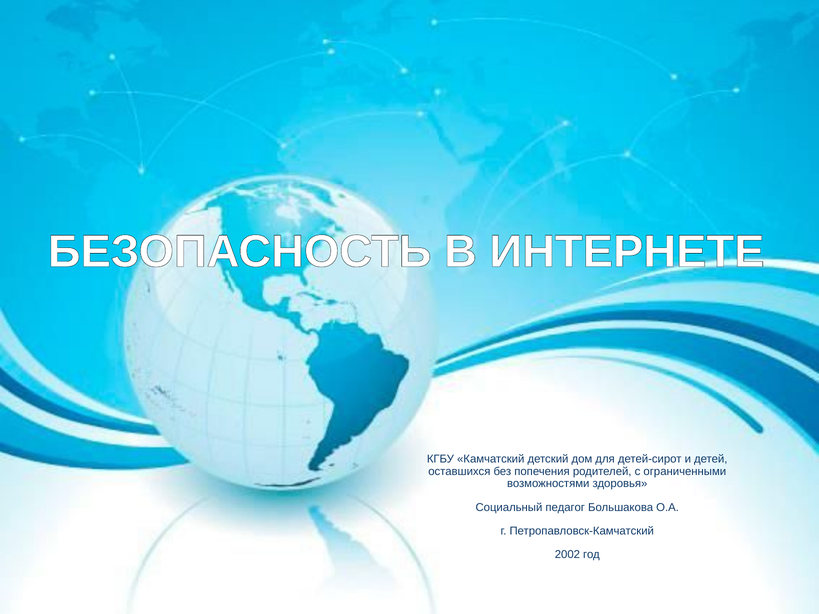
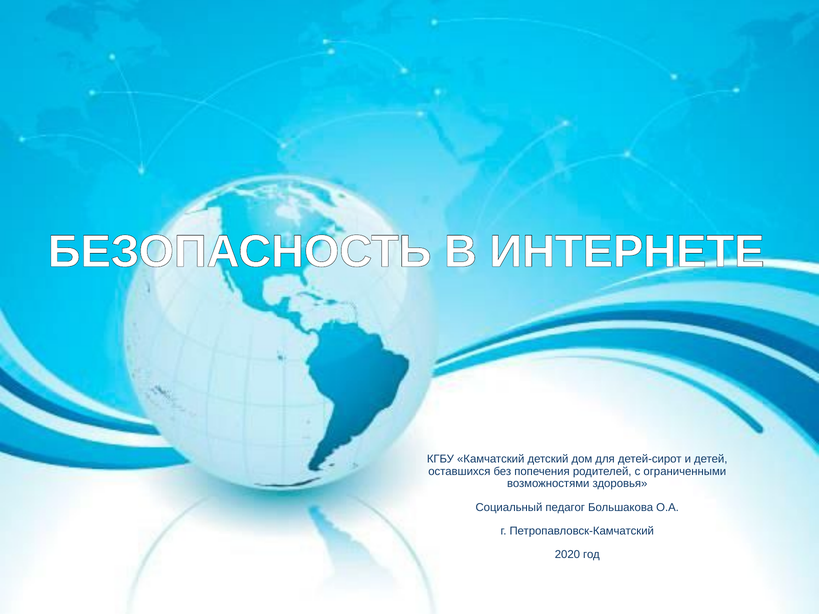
2002: 2002 -> 2020 (567, 555)
